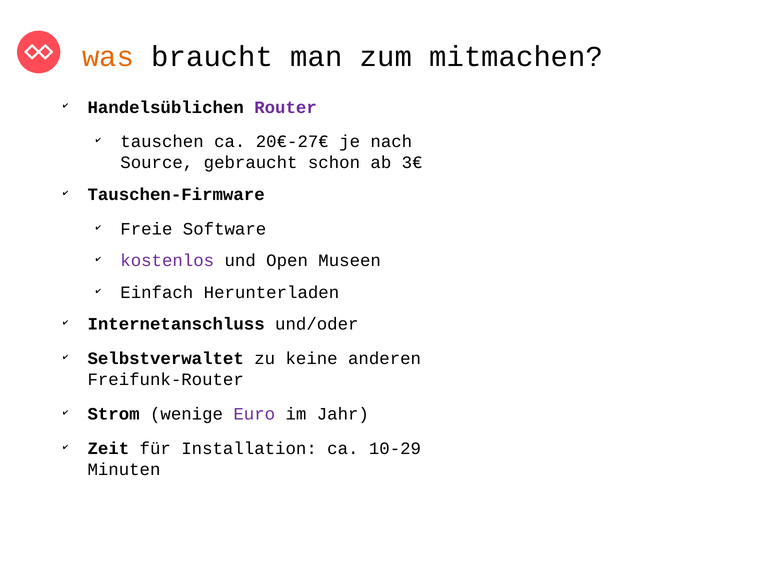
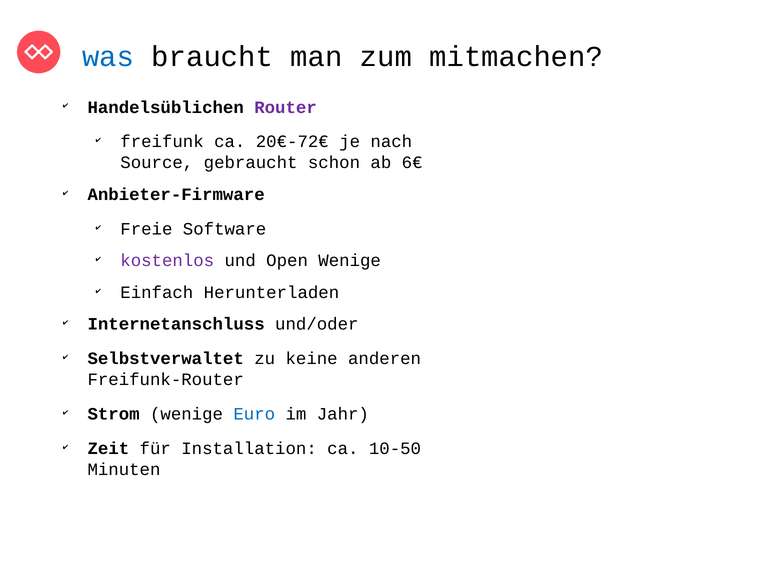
was colour: orange -> blue (108, 57)
tauschen: tauschen -> freifunk (162, 142)
20€-27€: 20€-27€ -> 20€-72€ (292, 142)
3€: 3€ -> 6€ (412, 163)
Tauschen-Firmware: Tauschen-Firmware -> Anbieter-Firmware (176, 195)
Open Museen: Museen -> Wenige (350, 261)
Euro colour: purple -> blue (254, 414)
10-29: 10-29 -> 10-50 (395, 449)
